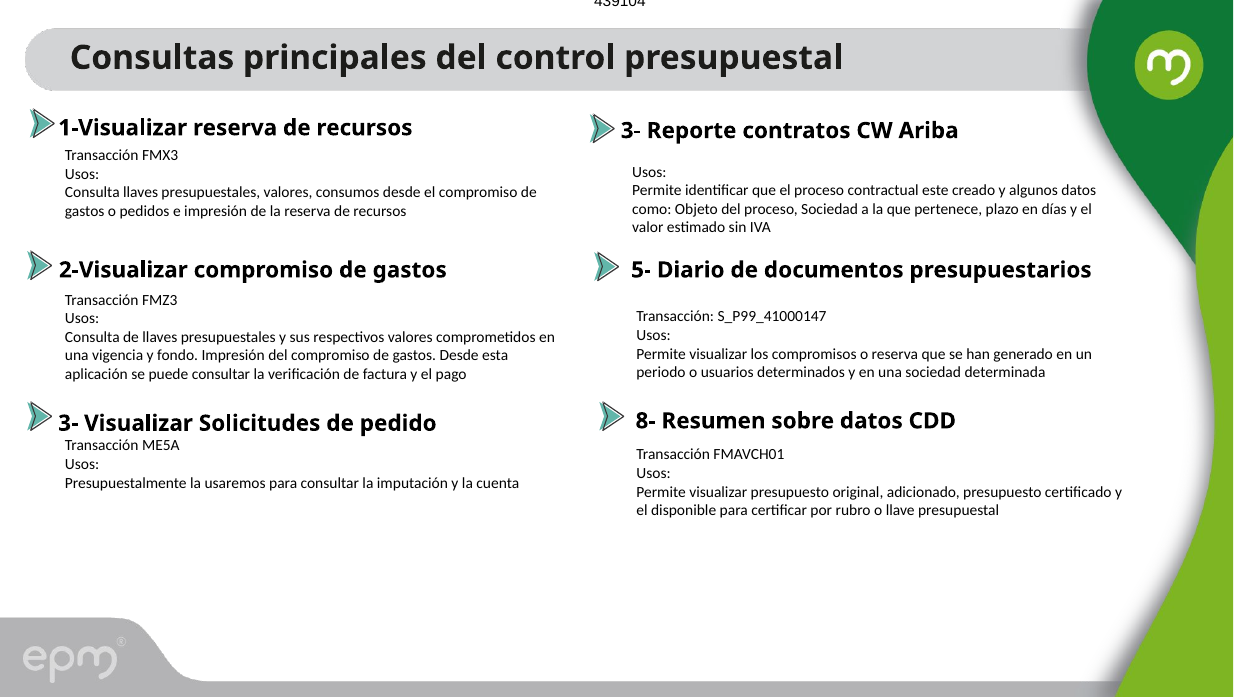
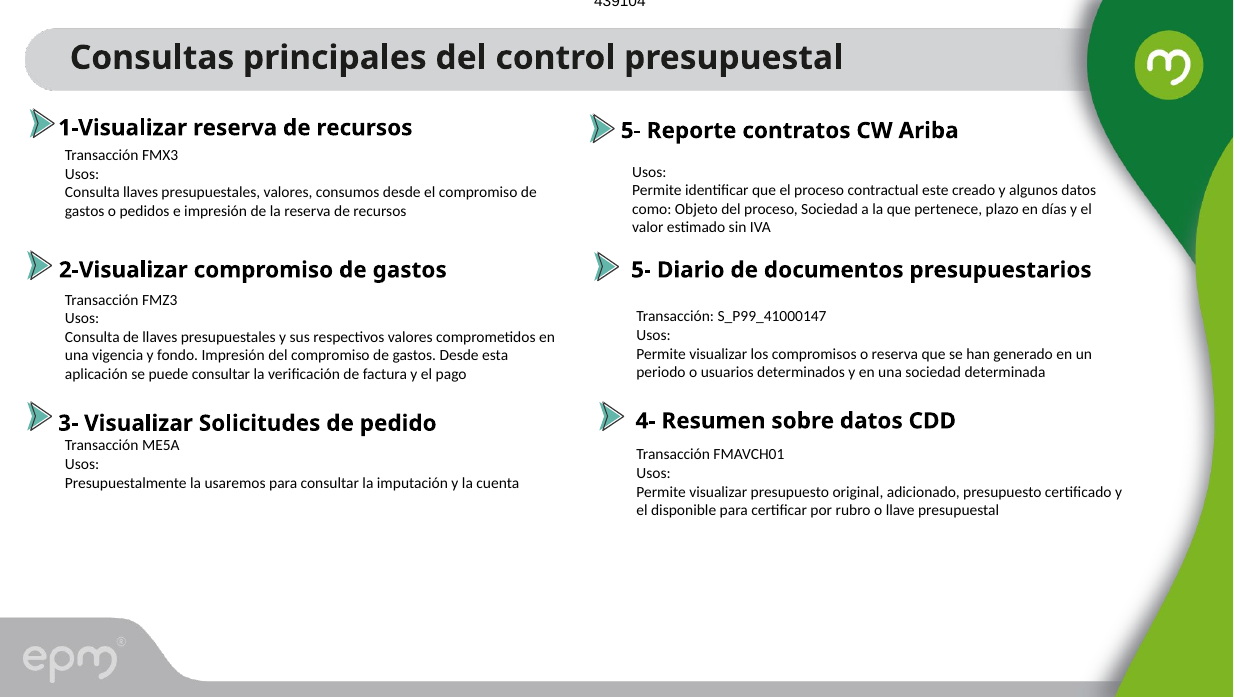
3-: 3- -> 5- (631, 131)
8-: 8- -> 4- (646, 421)
